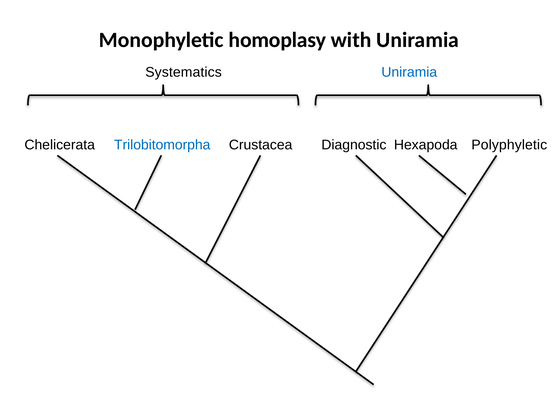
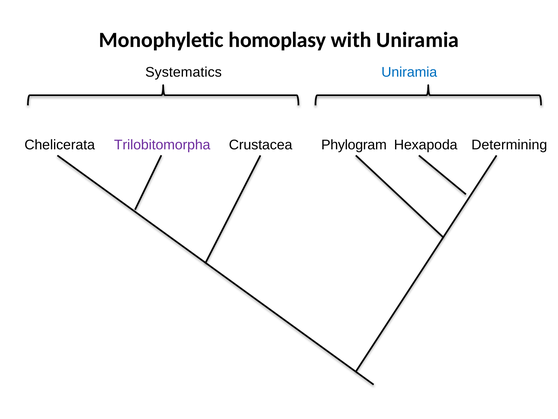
Trilobitomorpha colour: blue -> purple (162, 145)
Diagnostic: Diagnostic -> Phylogram (354, 145)
Polyphyletic: Polyphyletic -> Determining (509, 145)
